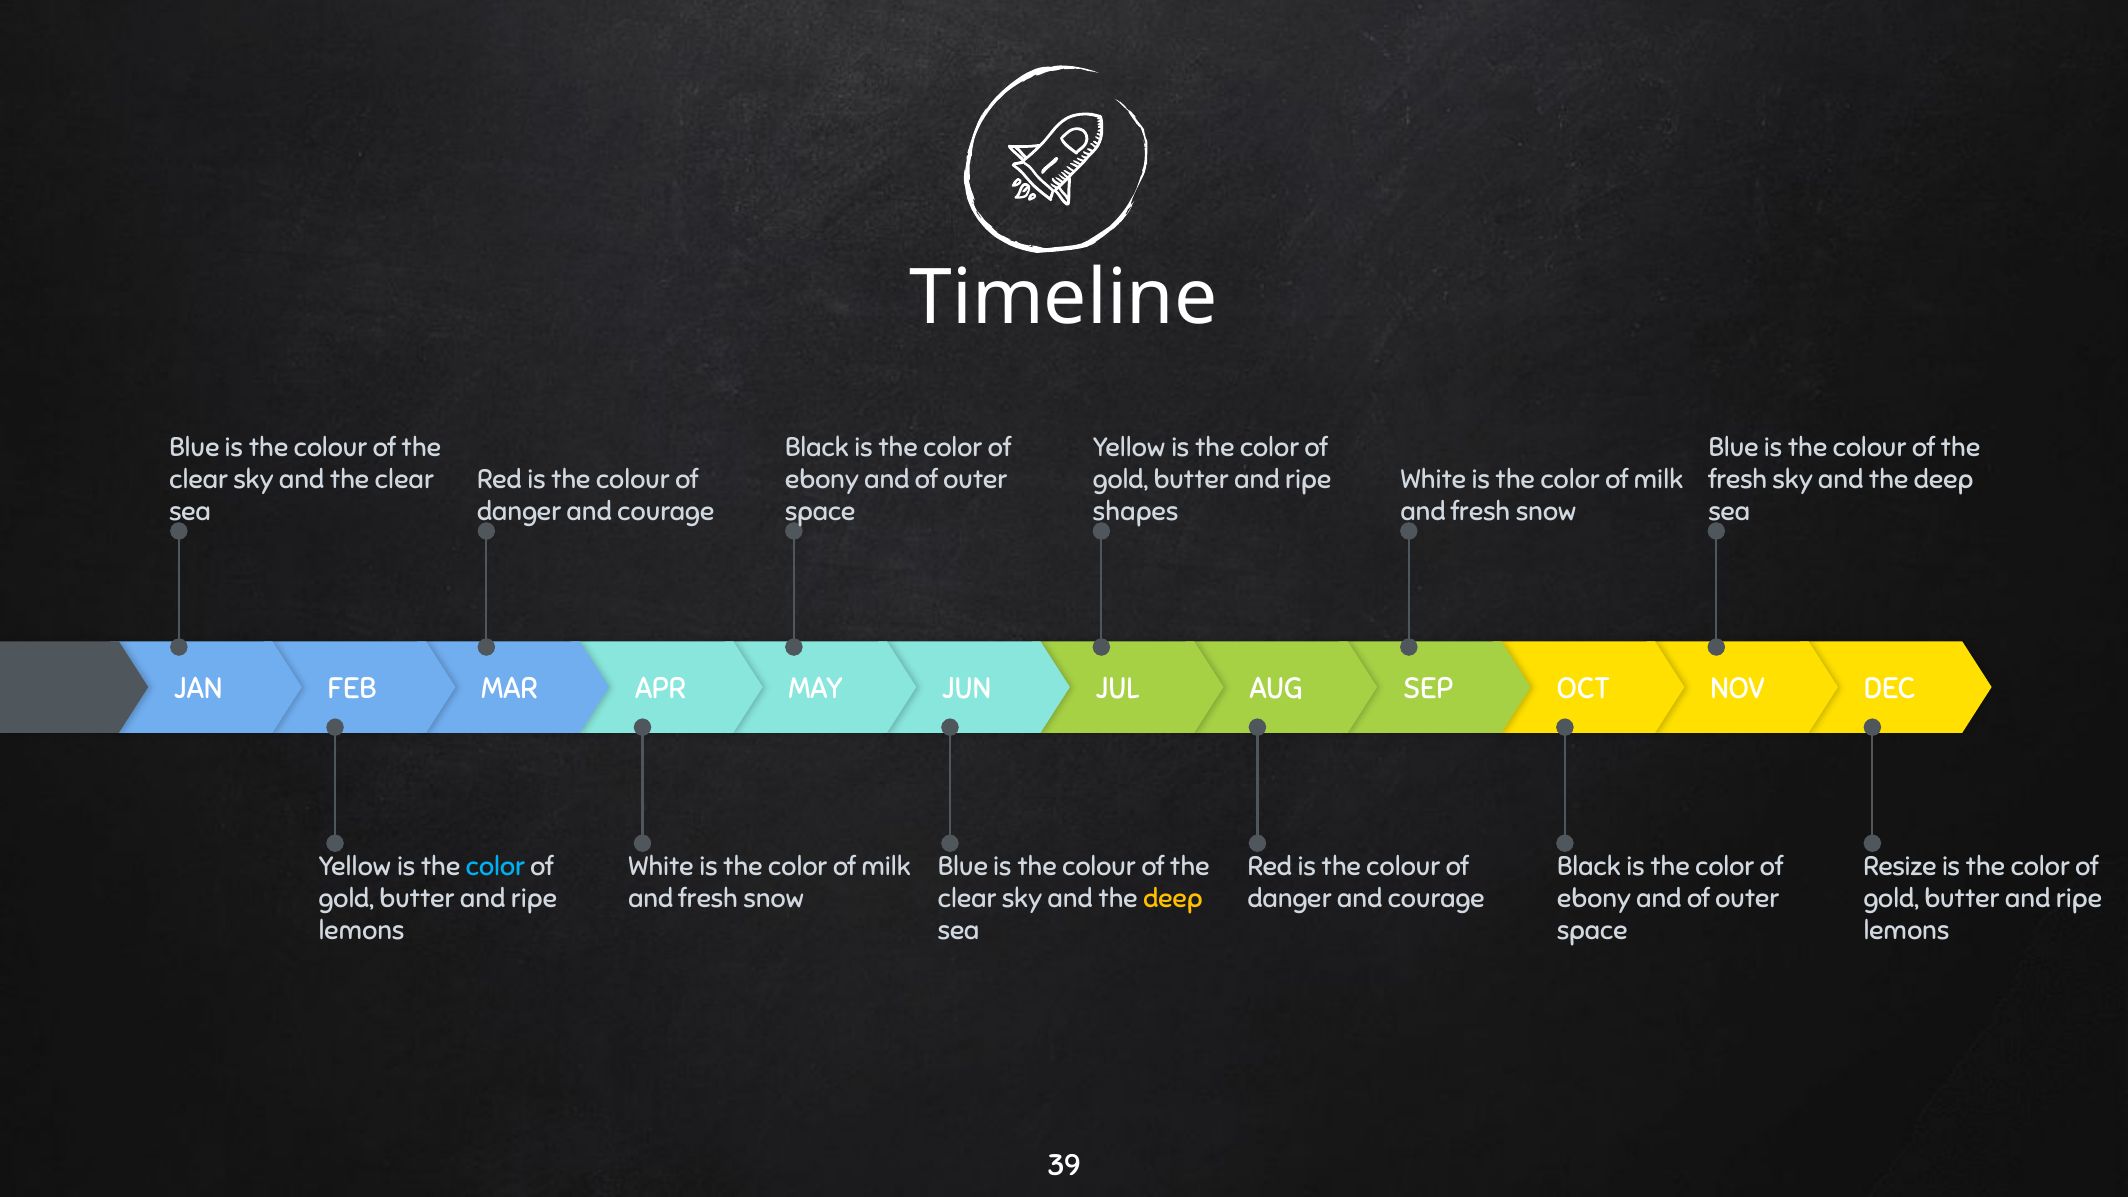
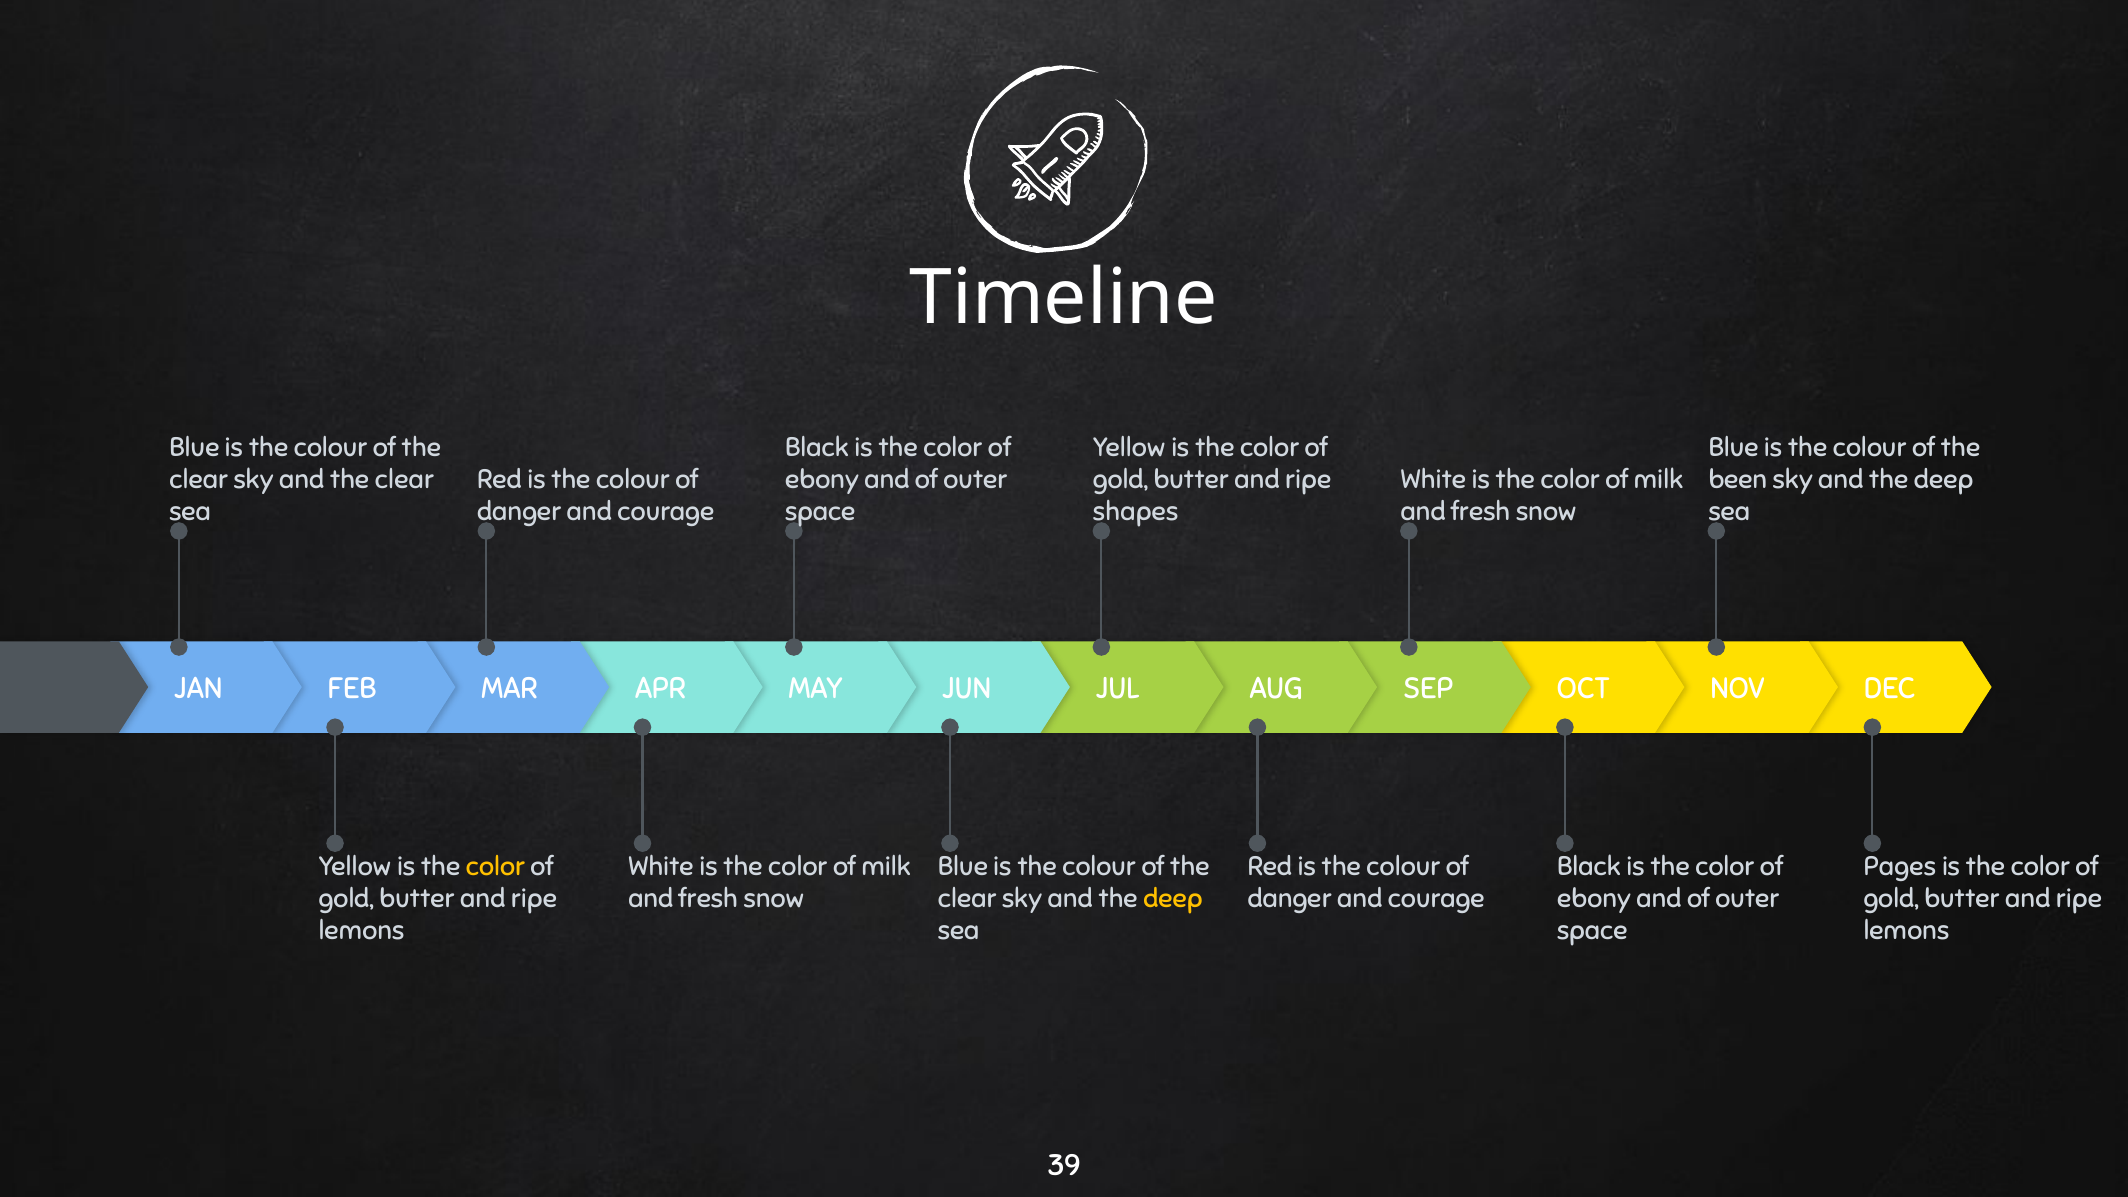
fresh: fresh -> been (1738, 480)
color colour: light blue -> yellow (496, 867)
Resize: Resize -> Pages (1900, 867)
